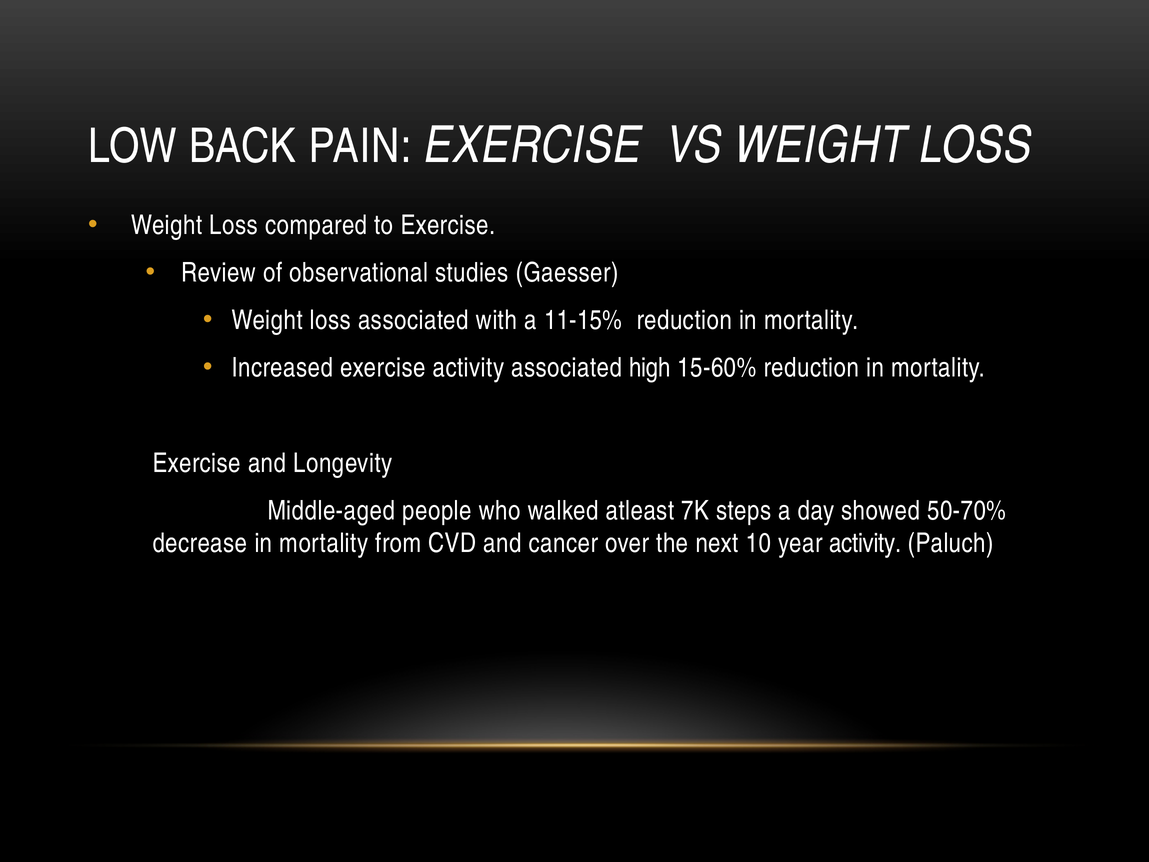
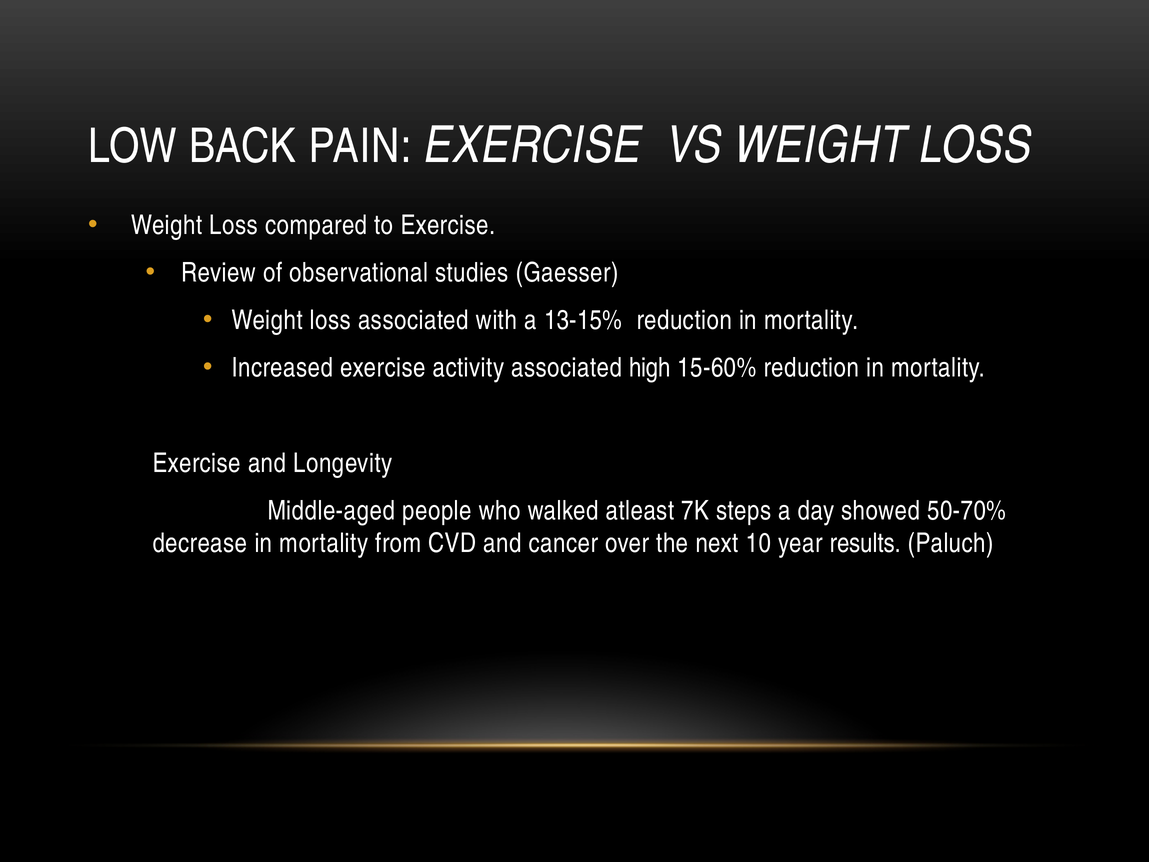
11-15%: 11-15% -> 13-15% (583, 320)
year activity: activity -> results (865, 543)
